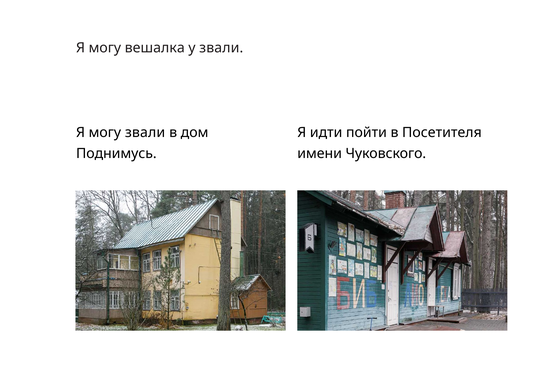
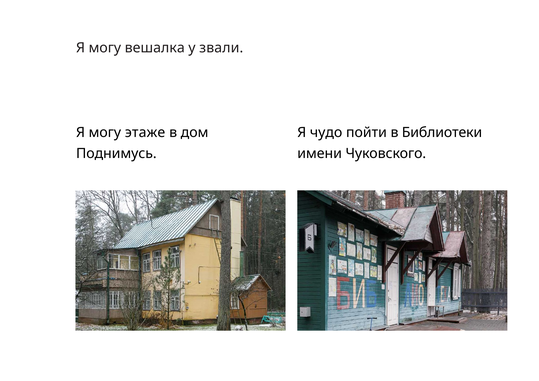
могу звали: звали -> этаже (145, 132)
идти: идти -> чудо (326, 132)
Посетителя: Посетителя -> Библиотеки (442, 132)
